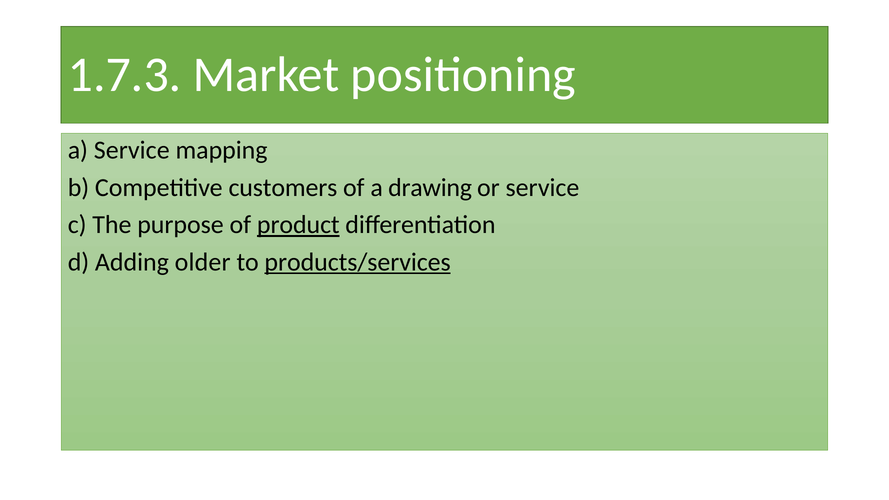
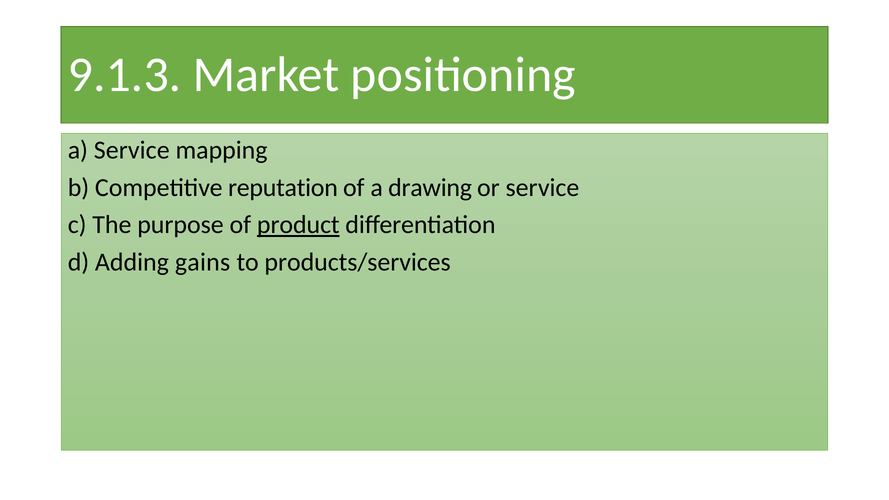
1.7.3: 1.7.3 -> 9.1.3 (125, 75)
customers: customers -> reputation (283, 188)
older: older -> gains (203, 262)
products/services underline: present -> none (358, 262)
